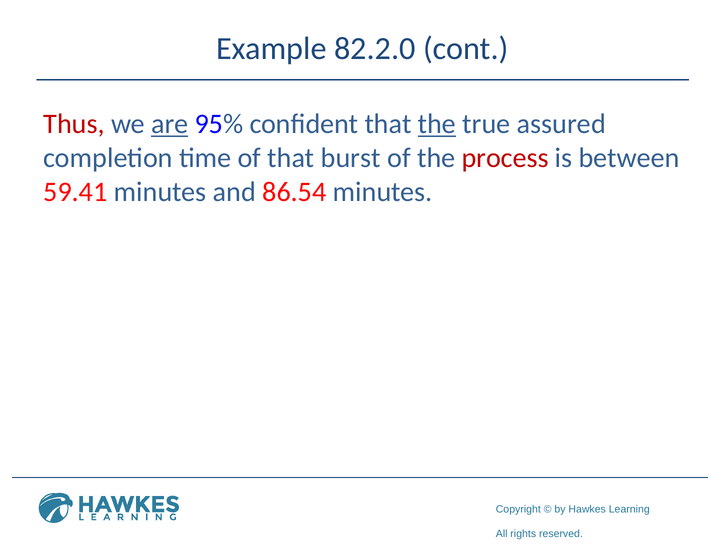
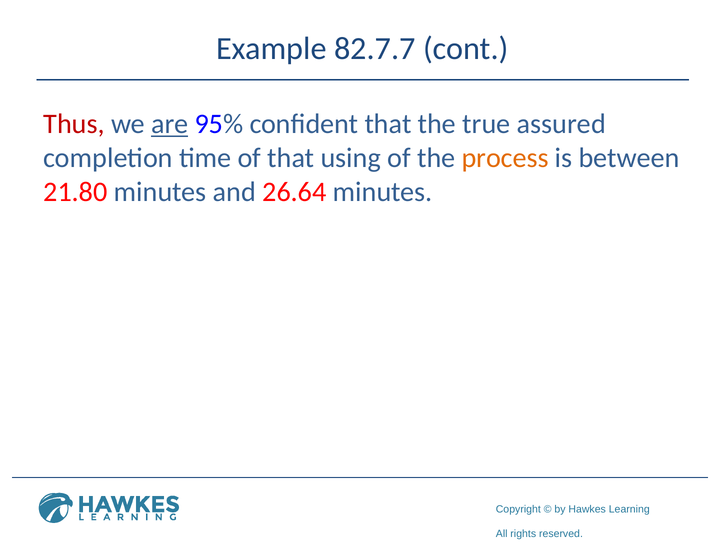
82.2.0: 82.2.0 -> 82.7.7 (375, 49)
the underline: present -> none (437, 124)
burst: burst -> using (351, 158)
process colour: red -> orange (505, 158)
59.41: 59.41 -> 21.80 (75, 192)
86.54: 86.54 -> 26.64 (294, 192)
